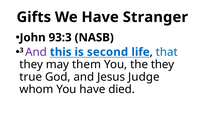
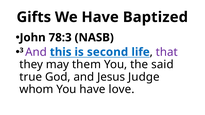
Stranger: Stranger -> Baptized (155, 17)
93:3: 93:3 -> 78:3 (60, 38)
that colour: blue -> purple (167, 52)
the they: they -> said (162, 65)
died: died -> love (122, 90)
